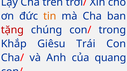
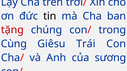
tin colour: orange -> black (50, 16)
Khắp: Khắp -> Cùng (14, 44)
quang: quang -> sương (110, 58)
